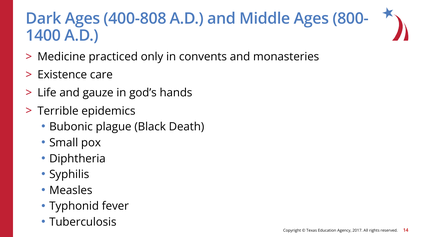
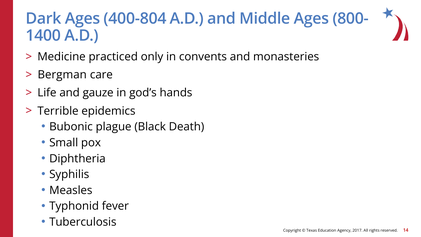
400-808: 400-808 -> 400-804 (135, 19)
Existence: Existence -> Bergman (62, 75)
